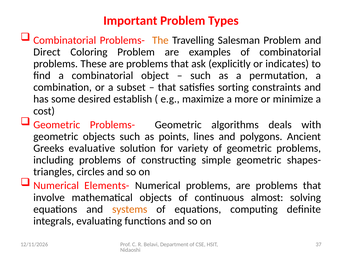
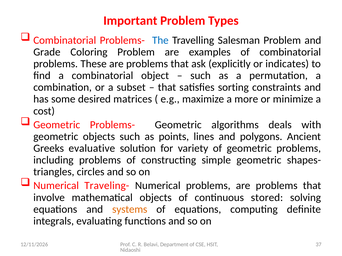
The colour: orange -> blue (160, 40)
Direct: Direct -> Grade (47, 52)
establish: establish -> matrices (133, 99)
Elements-: Elements- -> Traveling- (107, 186)
almost: almost -> stored (267, 198)
